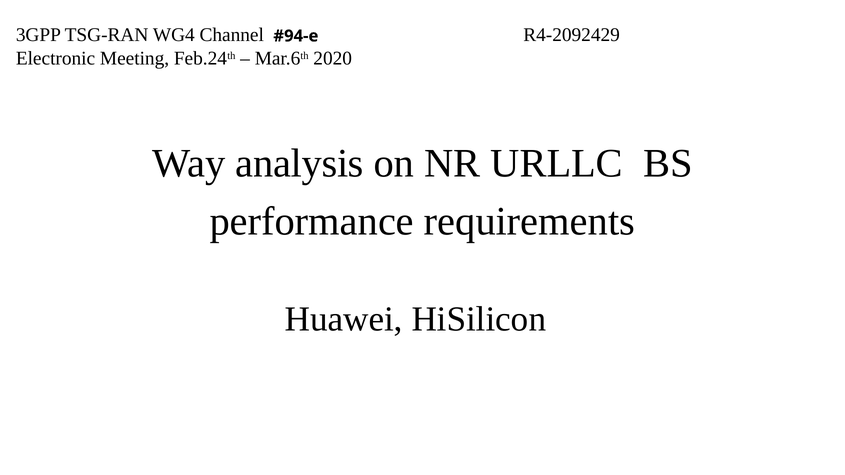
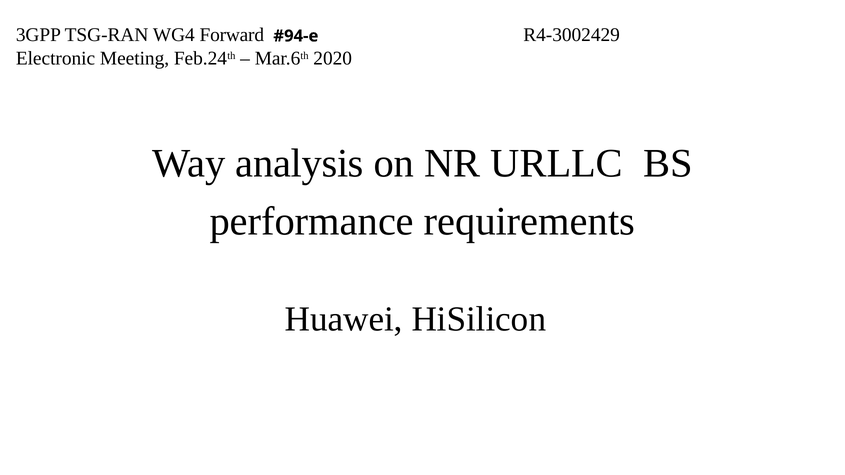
Channel: Channel -> Forward (232, 35)
R4-2092429: R4-2092429 -> R4-3002429 (572, 35)
